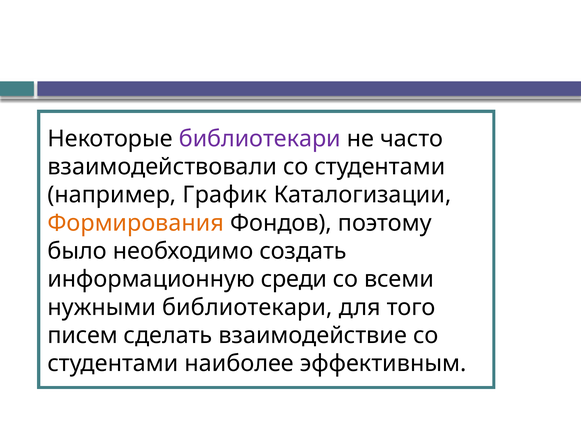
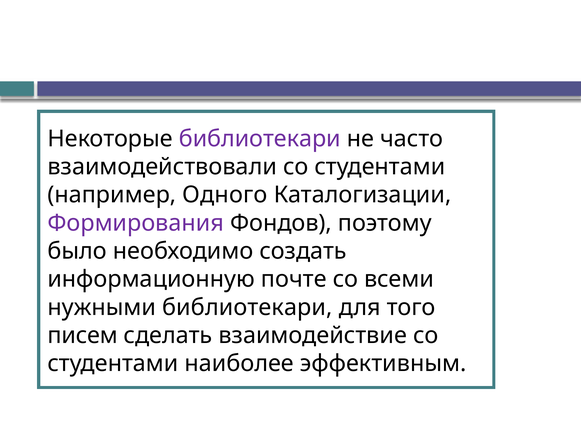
График: График -> Одного (225, 195)
Формирования colour: orange -> purple (136, 223)
среди: среди -> почте (294, 279)
